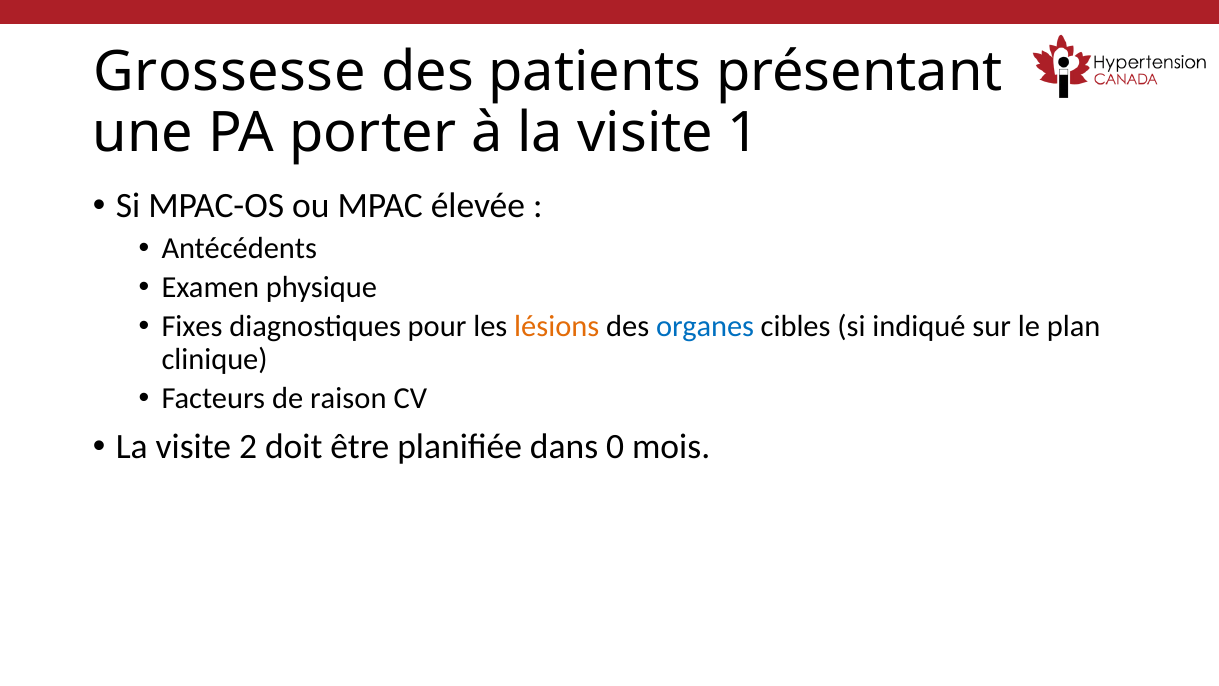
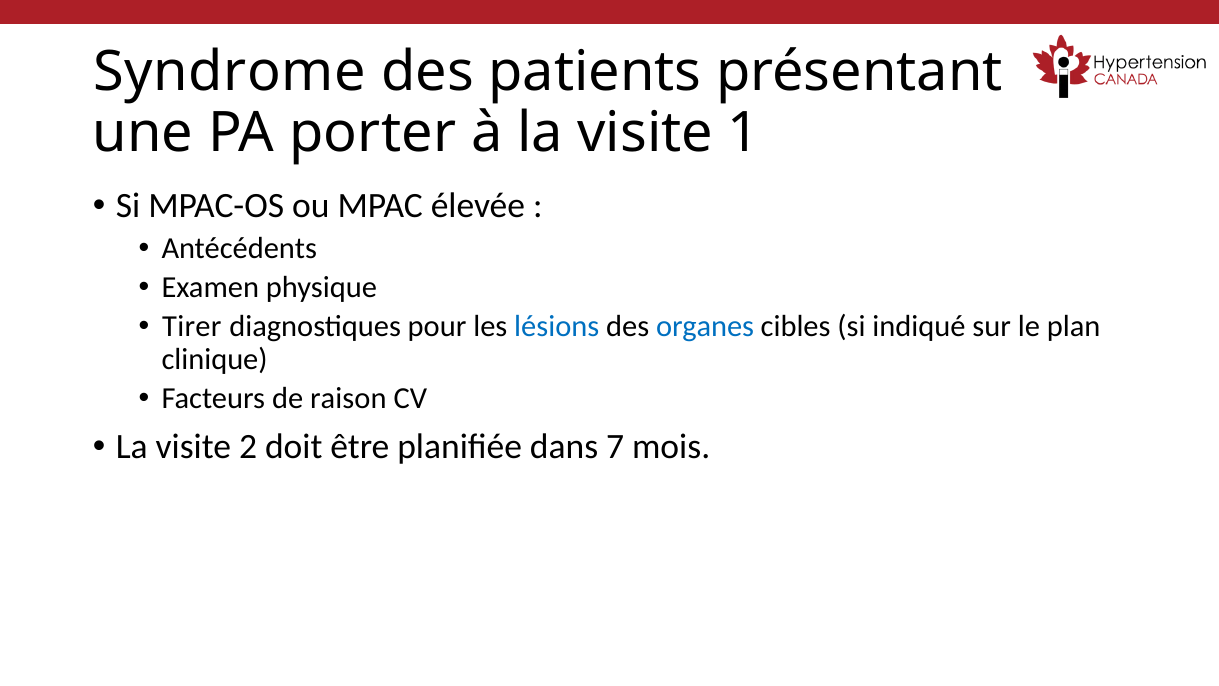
Grossesse: Grossesse -> Syndrome (230, 72)
Fixes: Fixes -> Tirer (192, 327)
lésions colour: orange -> blue (557, 327)
0: 0 -> 7 (615, 447)
